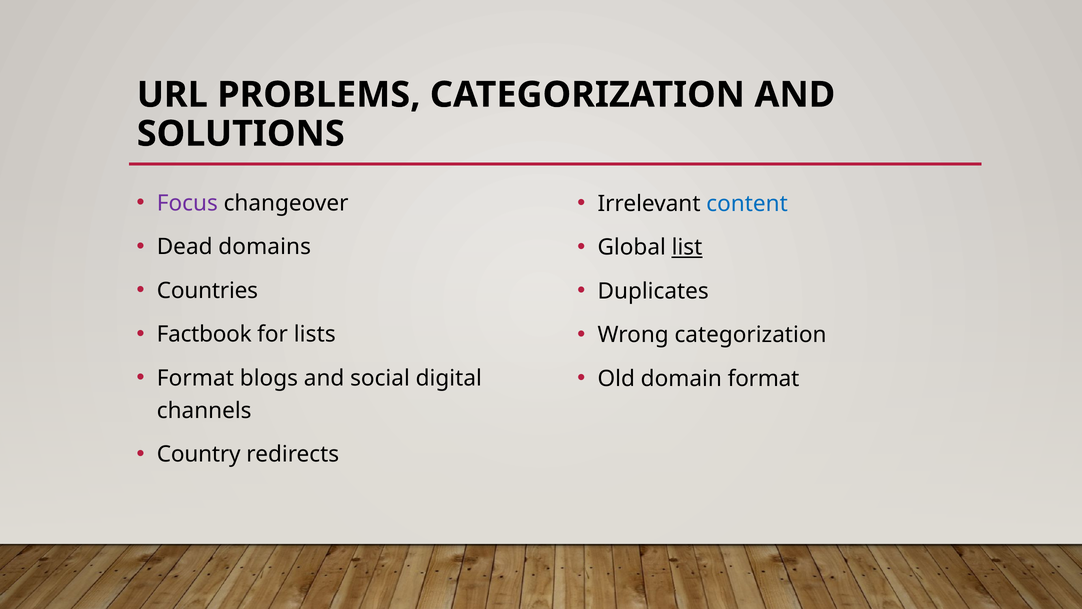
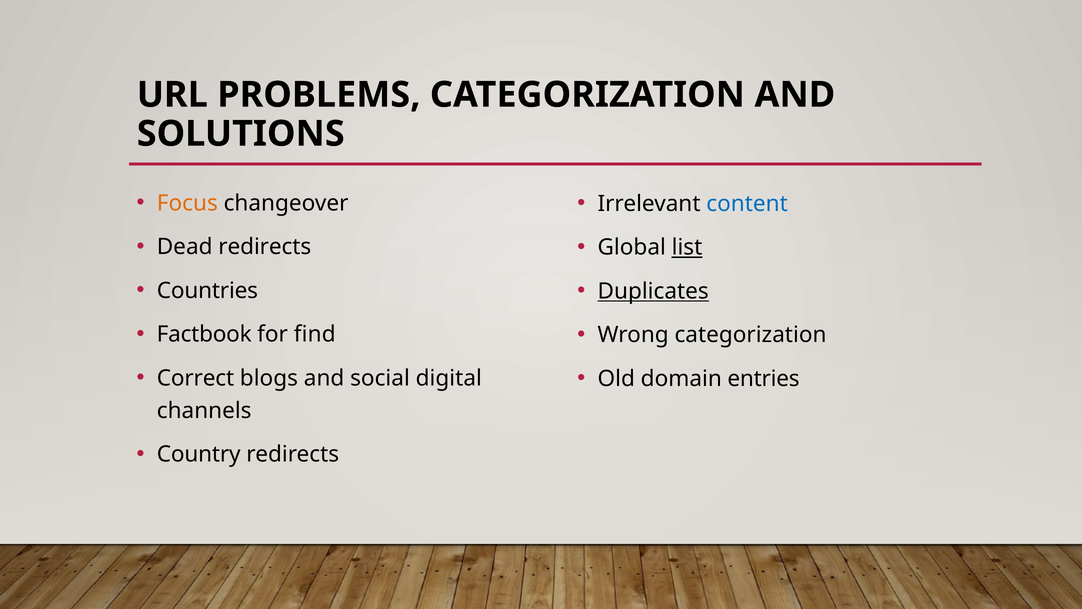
Focus colour: purple -> orange (187, 203)
Dead domains: domains -> redirects (265, 247)
Duplicates underline: none -> present (653, 291)
lists: lists -> find (315, 334)
Format: Format -> Correct (195, 378)
domain format: format -> entries (764, 379)
